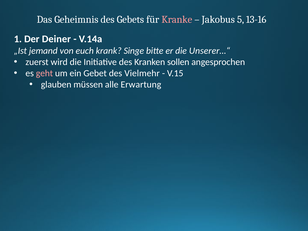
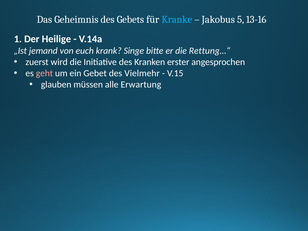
Kranke colour: pink -> light blue (177, 20)
Deiner: Deiner -> Heilige (56, 39)
Unserer…“: Unserer…“ -> Rettung…“ (210, 51)
sollen: sollen -> erster (178, 62)
